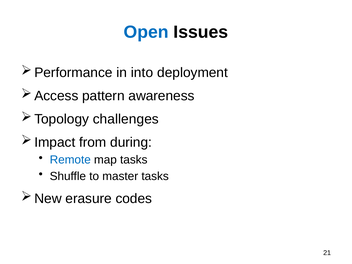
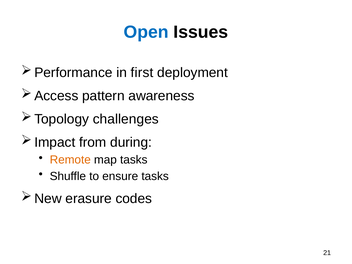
into: into -> first (142, 73)
Remote colour: blue -> orange (70, 160)
master: master -> ensure (120, 176)
